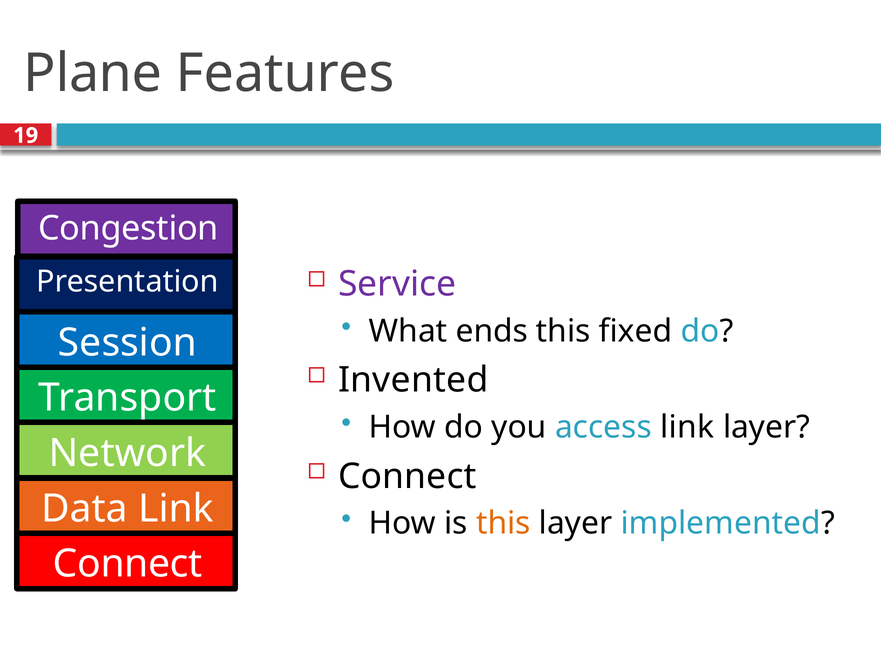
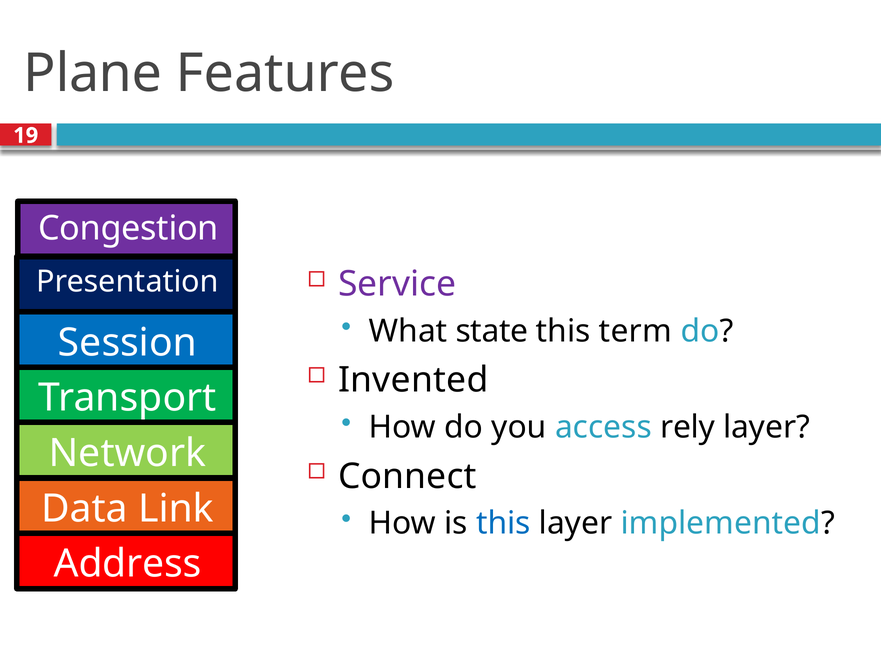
ends: ends -> state (492, 331)
fixed: fixed -> term (635, 331)
access link: link -> rely (688, 427)
this colour: orange -> blue (503, 523)
Connect: Connect -> Address (128, 564)
